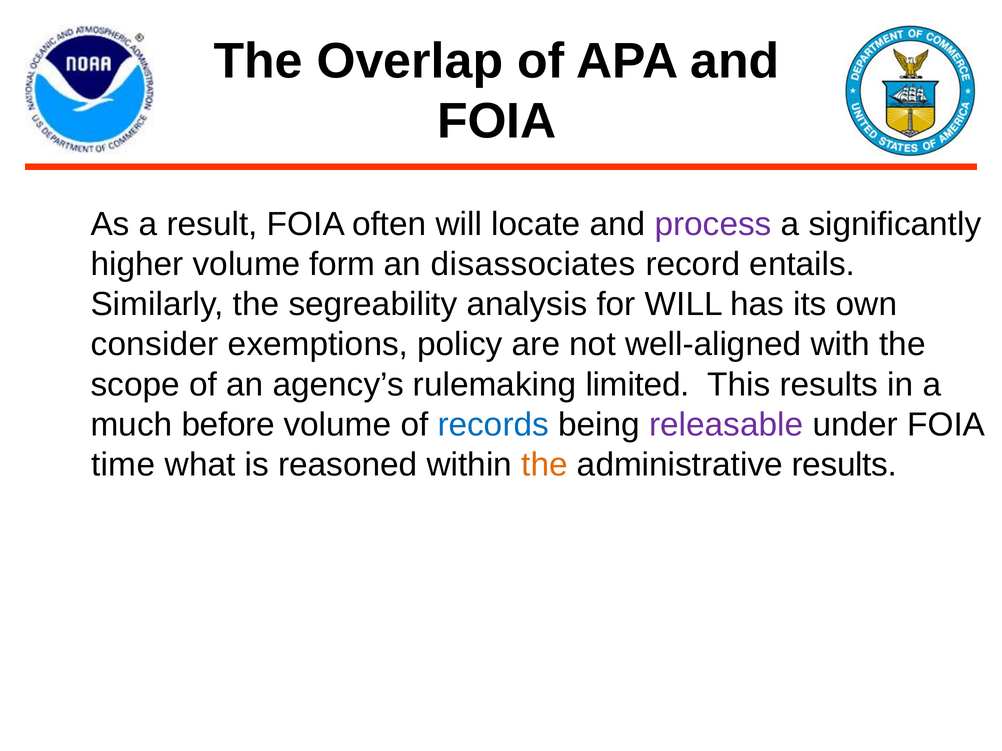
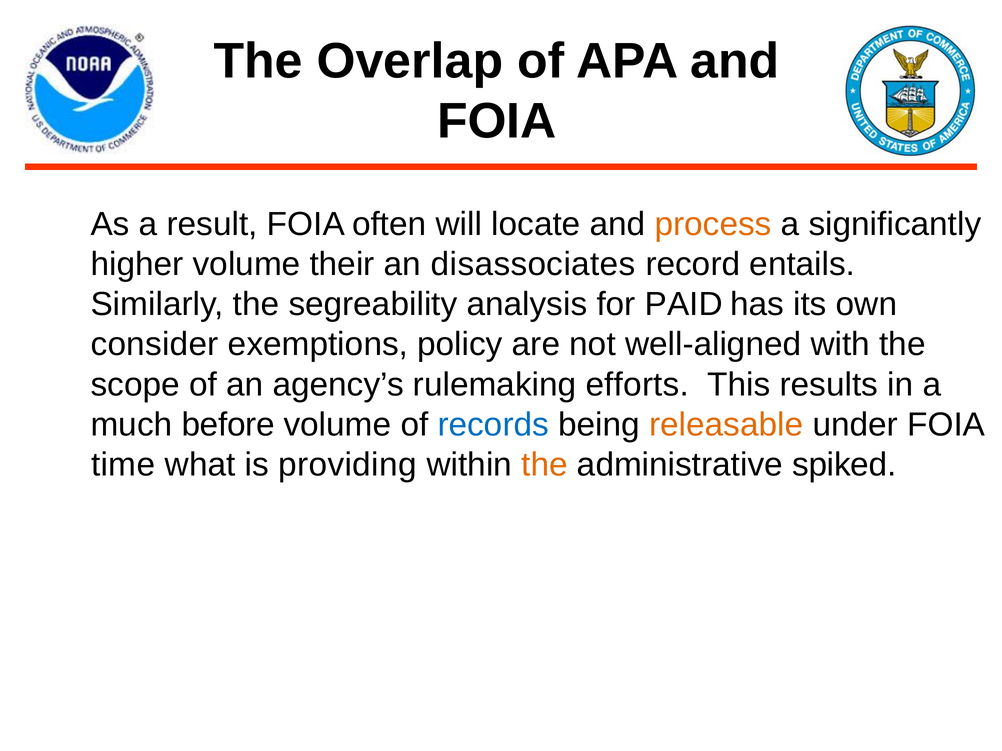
process colour: purple -> orange (713, 224)
form: form -> their (342, 265)
for WILL: WILL -> PAID (684, 305)
limited: limited -> efforts (637, 385)
releasable colour: purple -> orange (726, 425)
reasoned: reasoned -> providing (348, 465)
administrative results: results -> spiked (844, 465)
